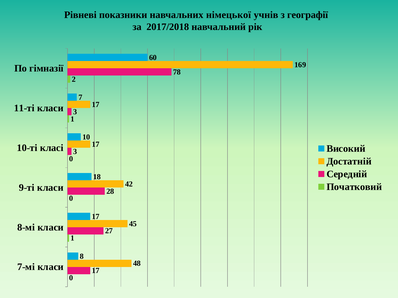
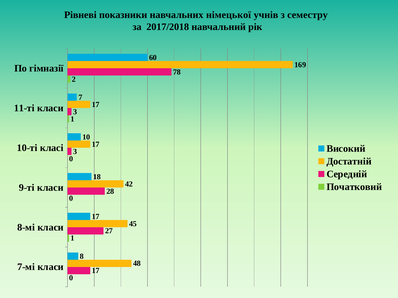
географії: географії -> семестру (308, 15)
